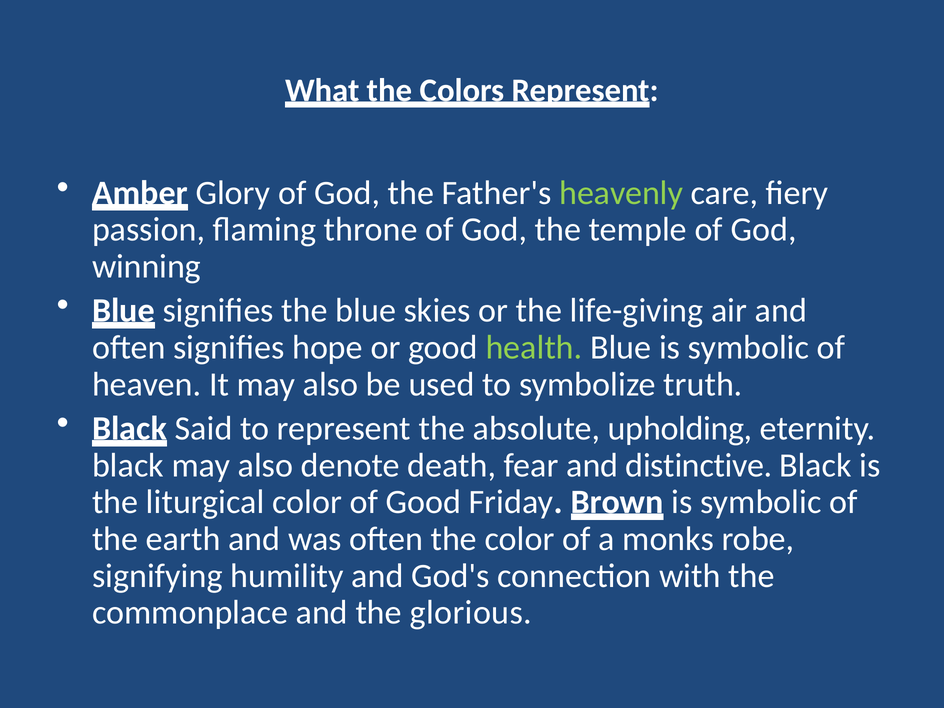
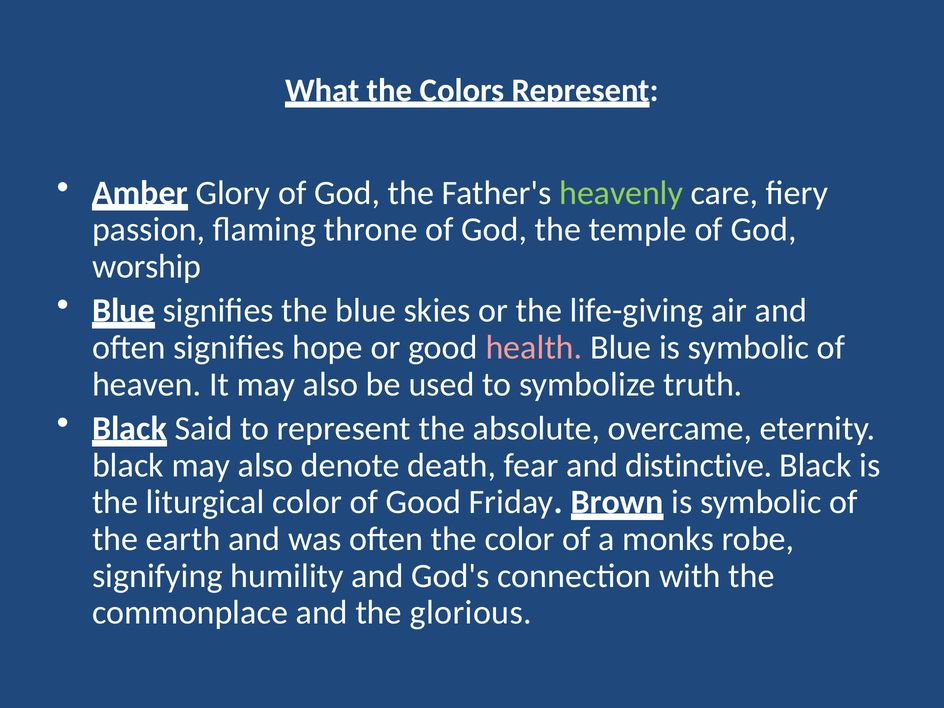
winning: winning -> worship (147, 266)
health colour: light green -> pink (534, 347)
upholding: upholding -> overcame (680, 429)
